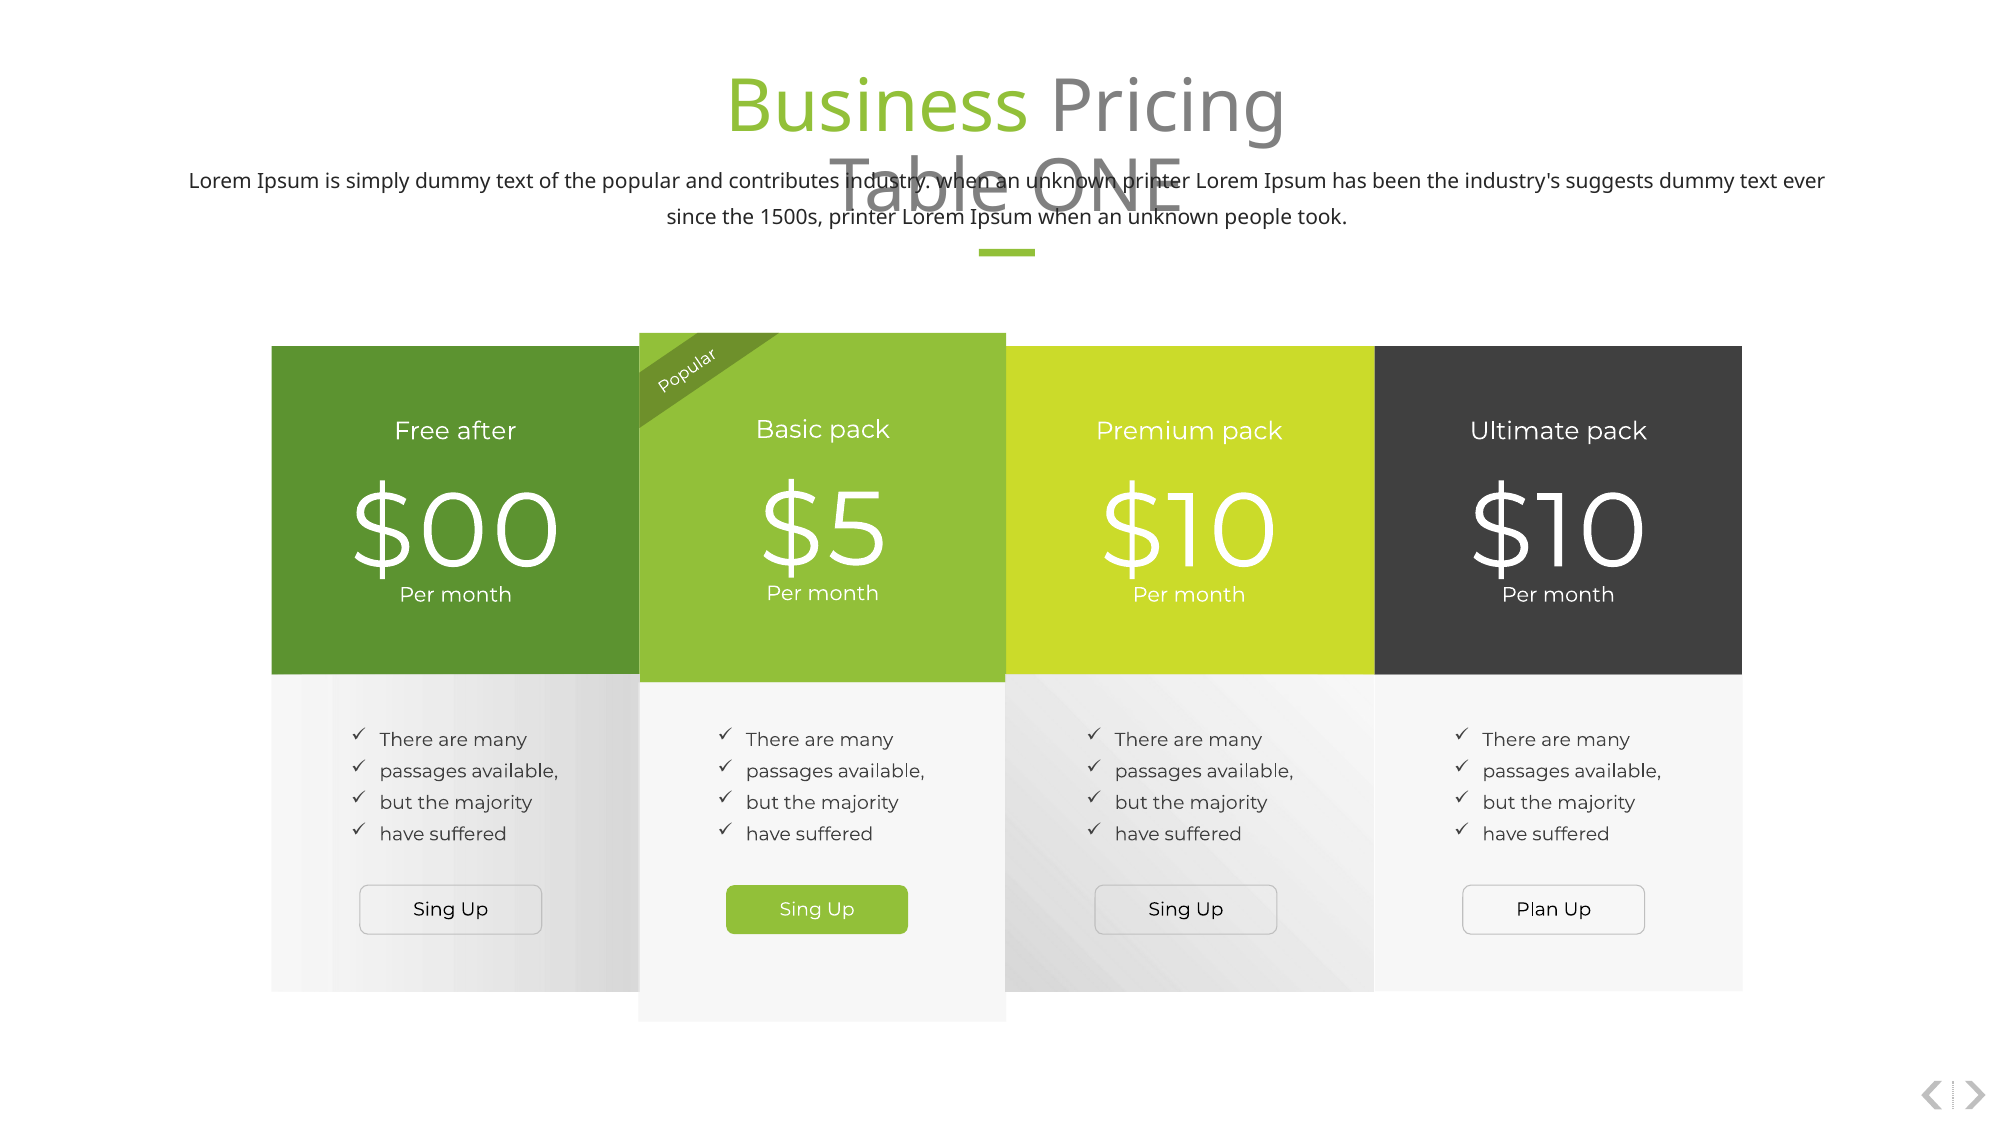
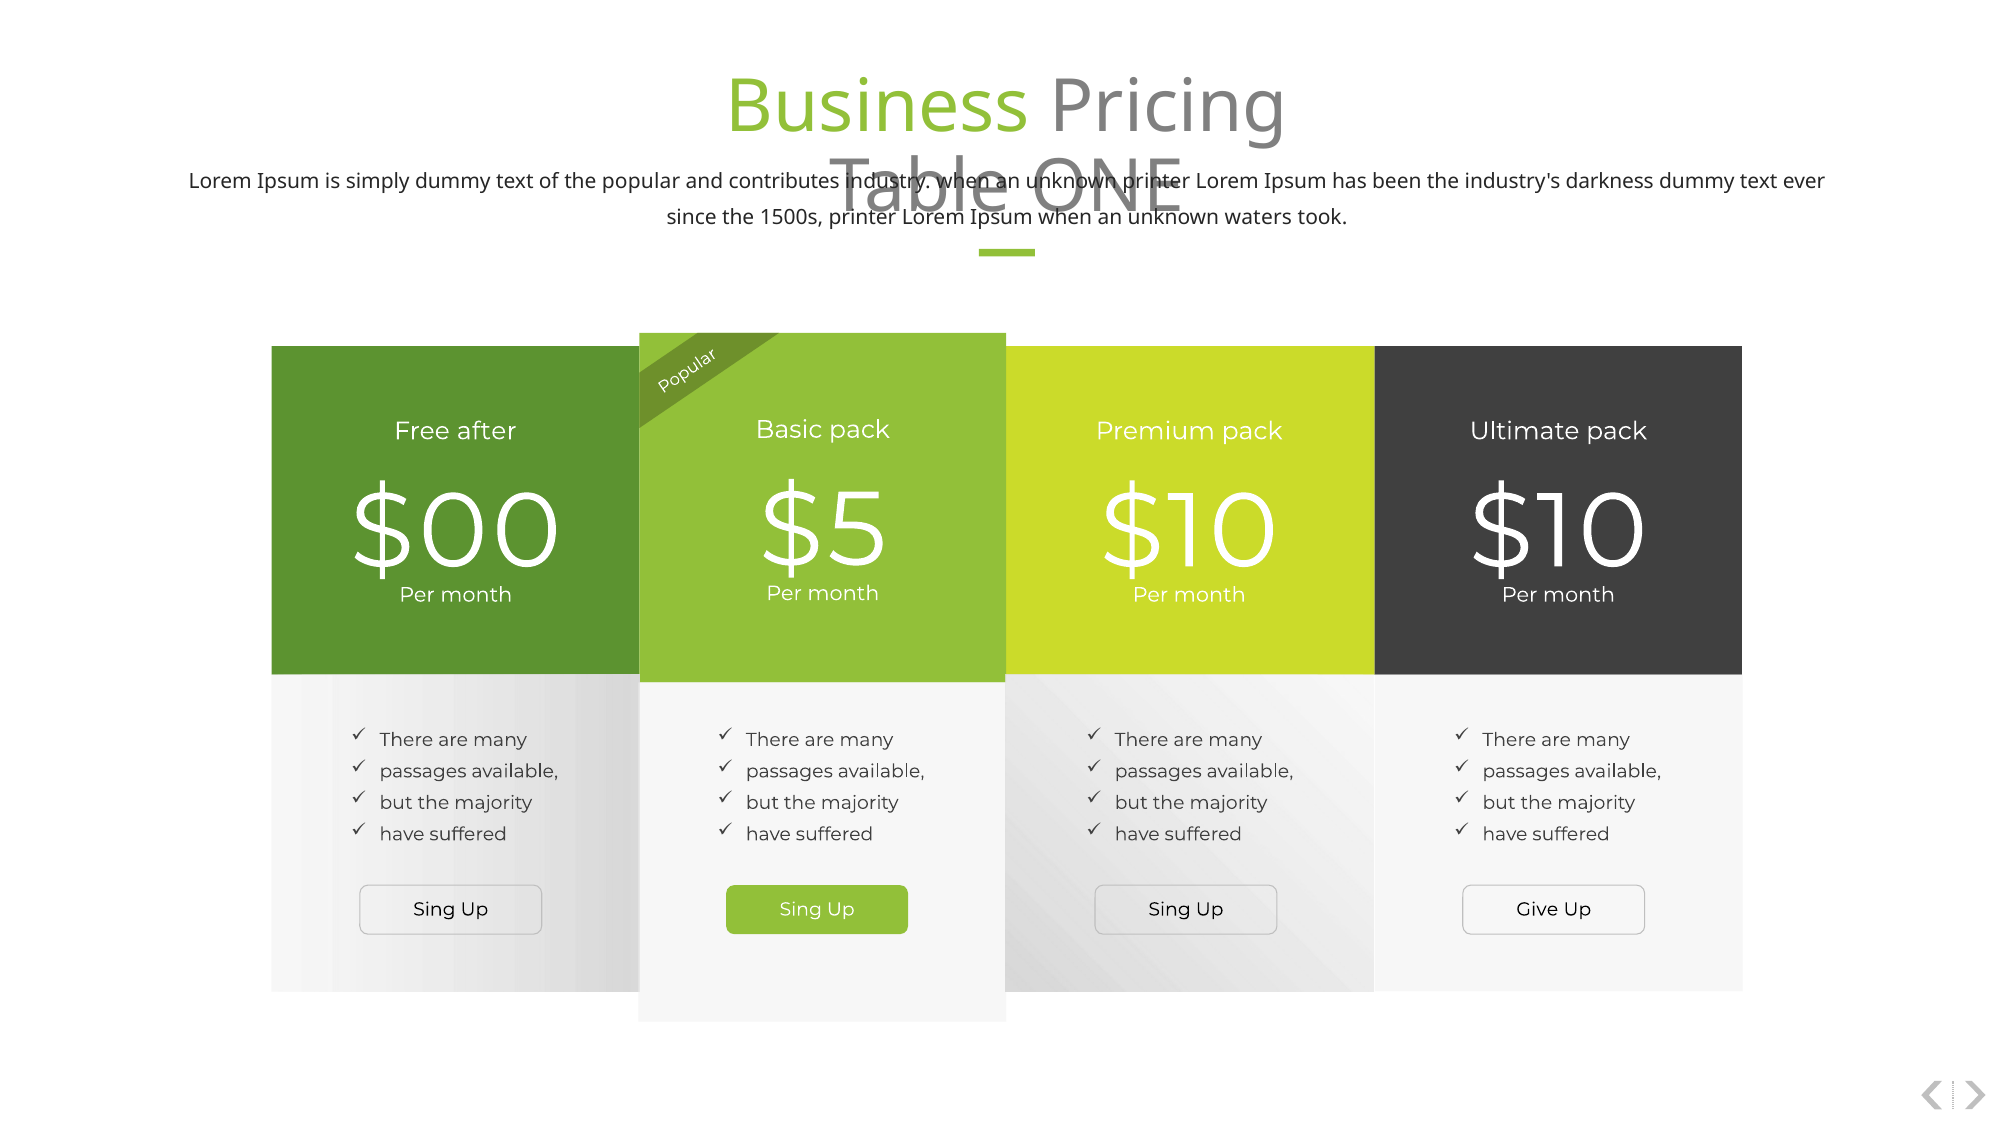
suggests: suggests -> darkness (1610, 182)
people: people -> waters (1258, 217)
Plan: Plan -> Give (1537, 909)
